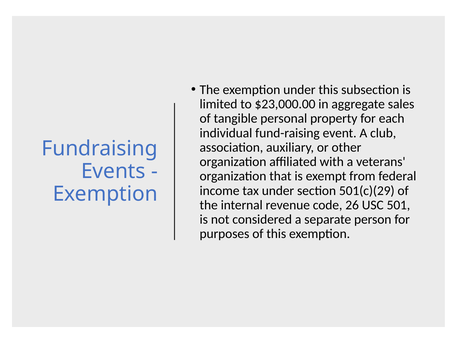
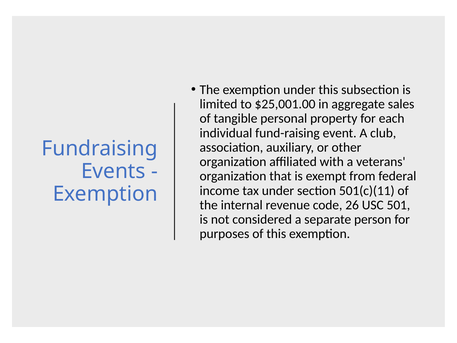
$23,000.00: $23,000.00 -> $25,001.00 (285, 104)
501(c)(29: 501(c)(29 -> 501(c)(11 (367, 190)
